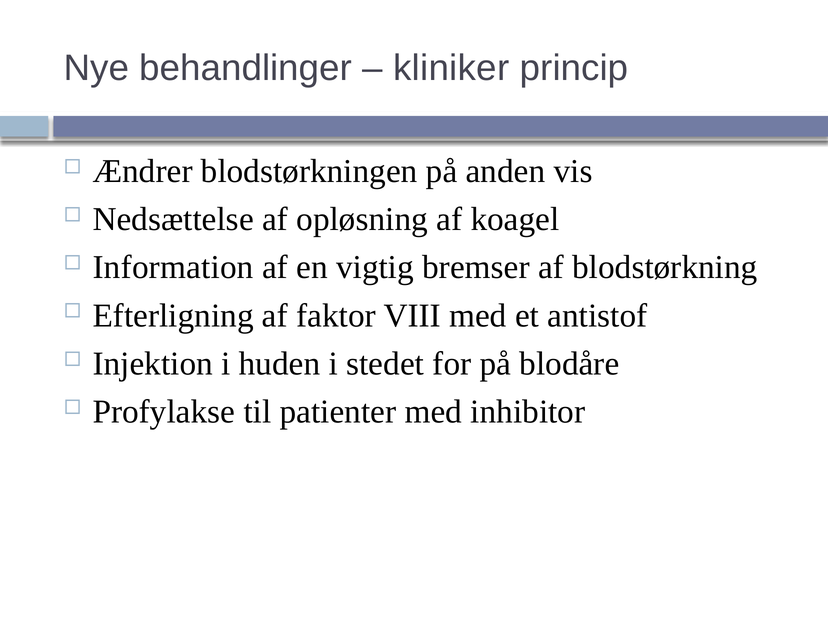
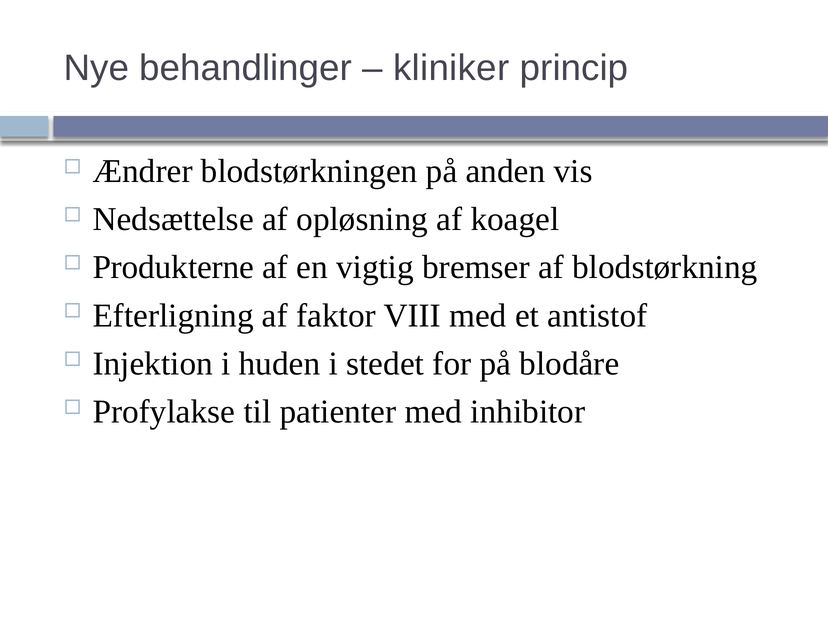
Information: Information -> Produkterne (173, 267)
